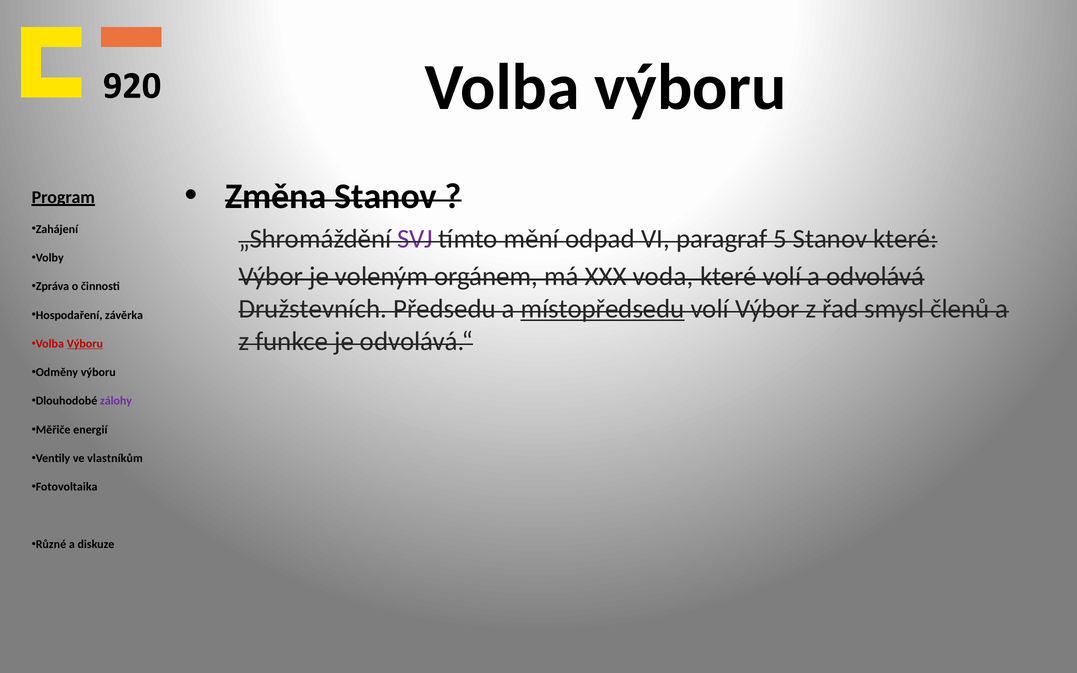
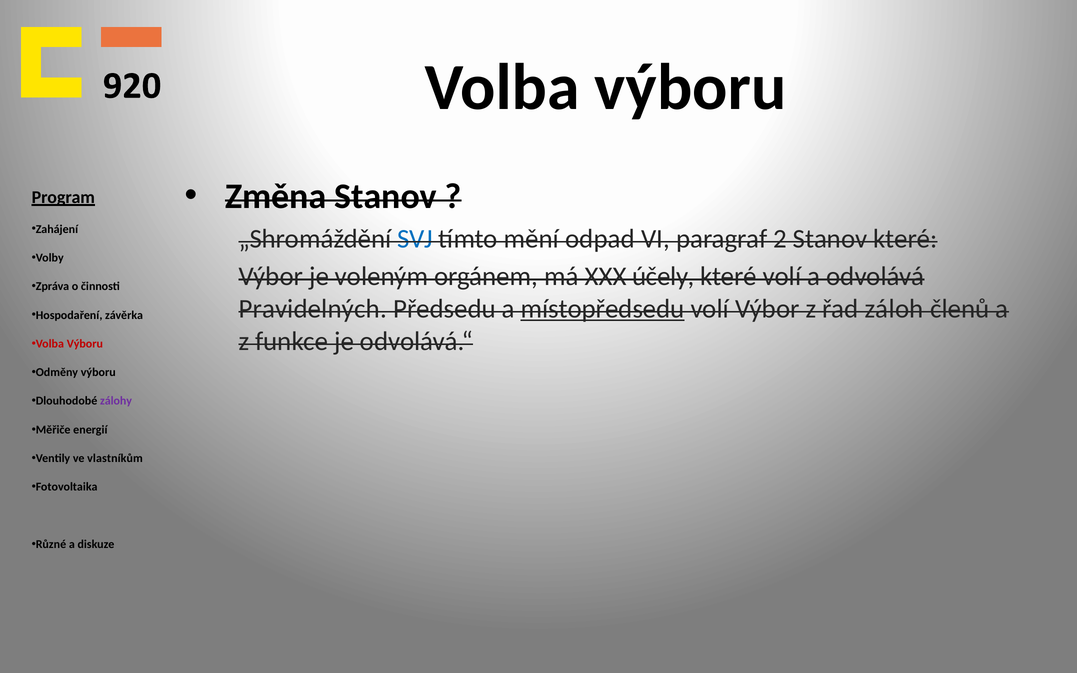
SVJ colour: purple -> blue (415, 239)
5: 5 -> 2 (780, 239)
voda: voda -> účely (663, 277)
Družstevních: Družstevních -> Pravidelných (313, 309)
smysl: smysl -> záloh (894, 309)
Výboru underline: present -> none (85, 344)
